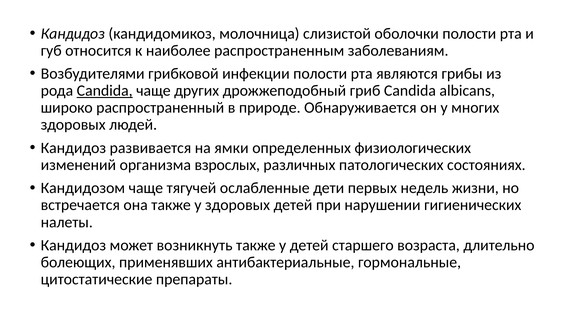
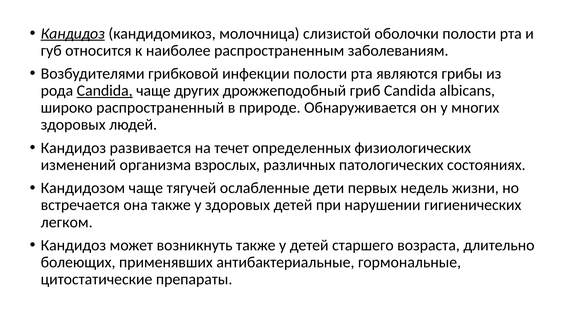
Кандидоз underline: none -> present (73, 33)
ямки: ямки -> течет (232, 148)
налеты: налеты -> легком (67, 222)
